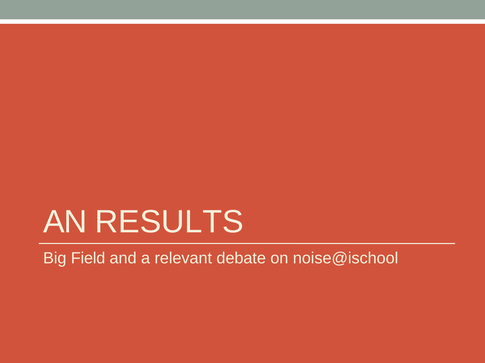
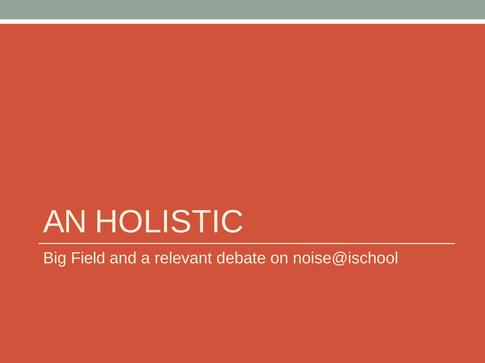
RESULTS: RESULTS -> HOLISTIC (169, 222)
